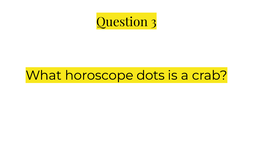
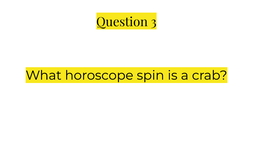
dots: dots -> spin (150, 76)
